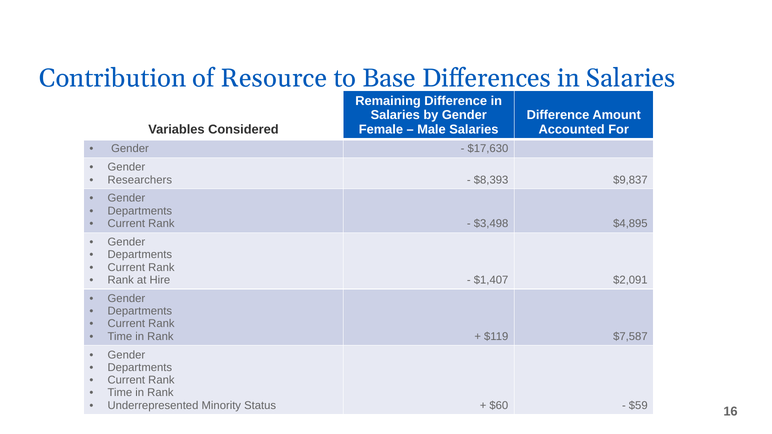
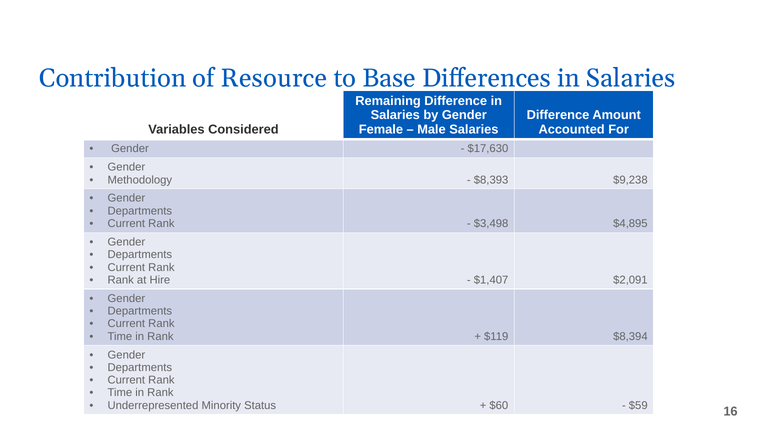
Researchers: Researchers -> Methodology (140, 180)
$9,837: $9,837 -> $9,238 (630, 180)
$7,587: $7,587 -> $8,394 (630, 337)
